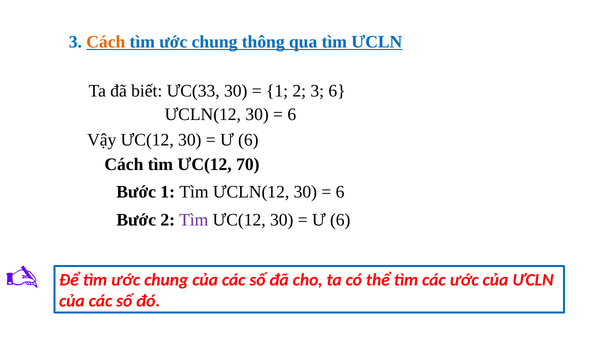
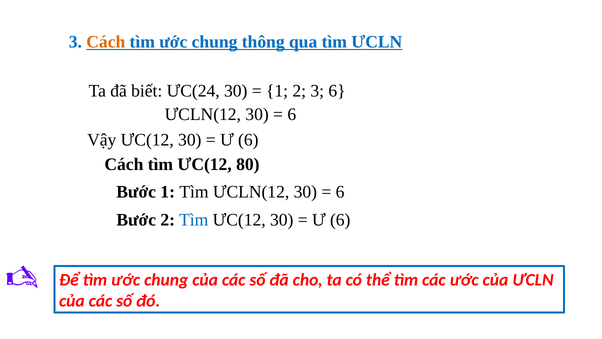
ƯC(33: ƯC(33 -> ƯC(24 (193, 91)
70: 70 -> 80 (248, 164)
Tìm colour: purple -> blue (194, 220)
